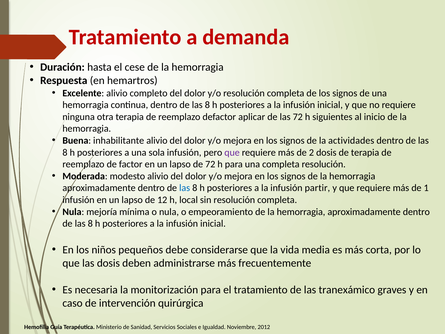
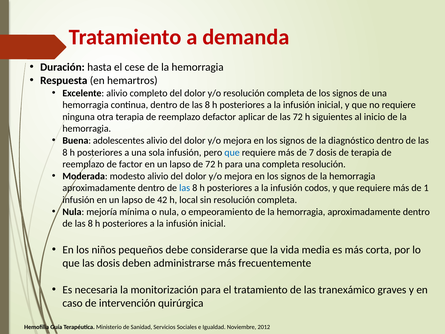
inhabilitante: inhabilitante -> adolescentes (119, 140)
actividades: actividades -> diagnóstico (351, 140)
que colour: purple -> blue (232, 152)
2: 2 -> 7 (311, 152)
partir: partir -> codos (317, 188)
12: 12 -> 42 (162, 200)
